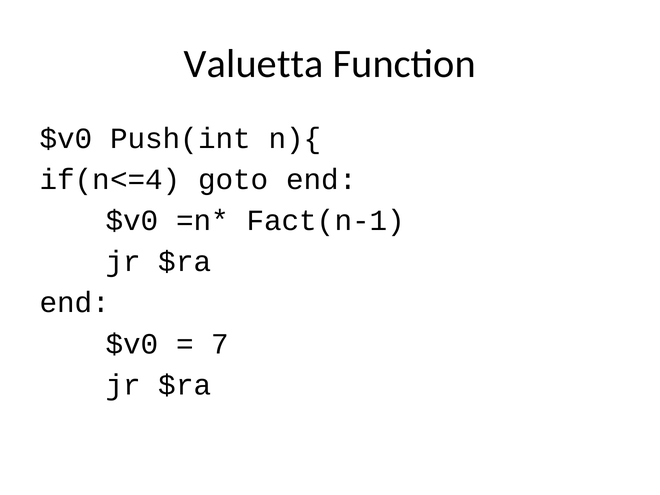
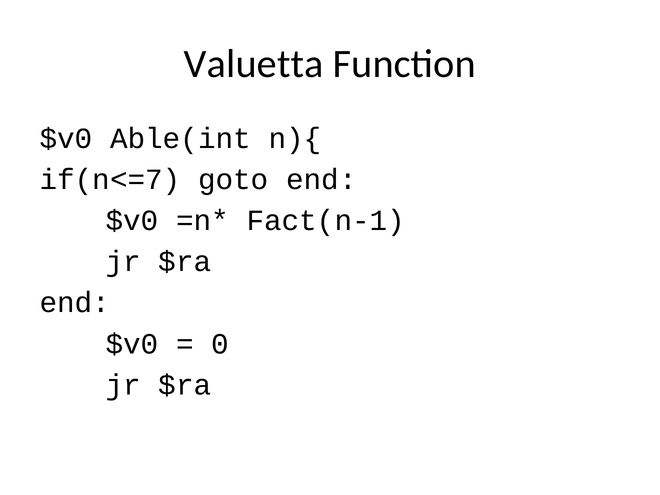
Push(int: Push(int -> Able(int (180, 138)
if(n<=4: if(n<=4 -> if(n<=7 (110, 180)
7: 7 -> 0 (220, 344)
